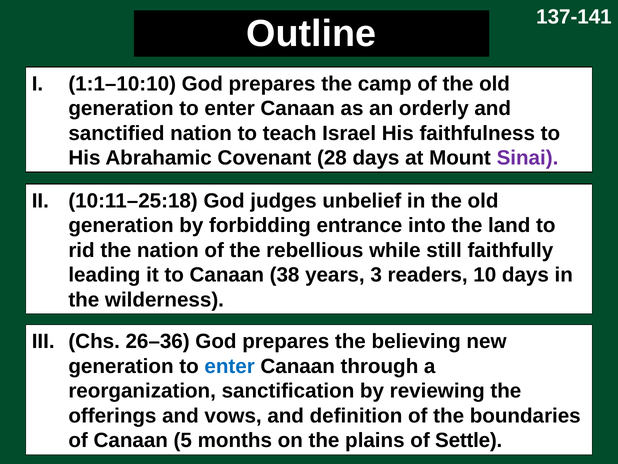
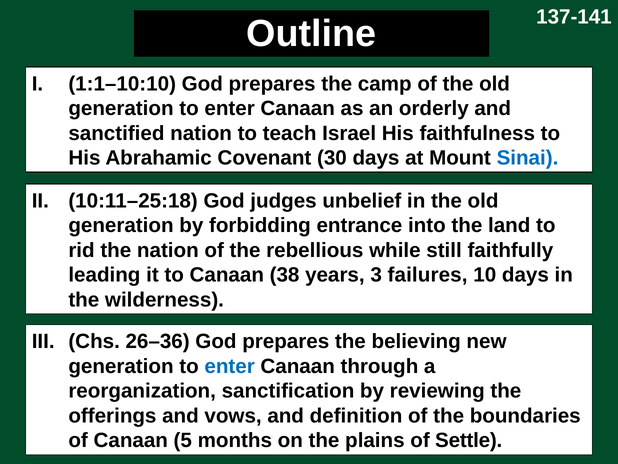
28: 28 -> 30 (332, 158)
Sinai colour: purple -> blue (527, 158)
readers: readers -> failures (428, 275)
